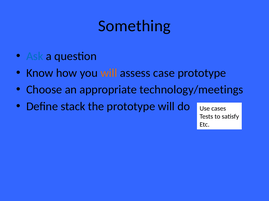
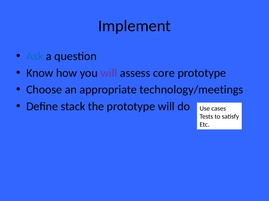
Something: Something -> Implement (134, 26)
will colour: orange -> purple (109, 73)
case: case -> core (164, 73)
